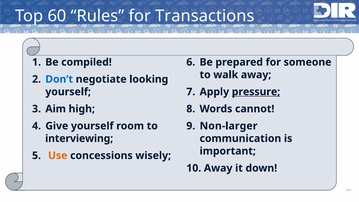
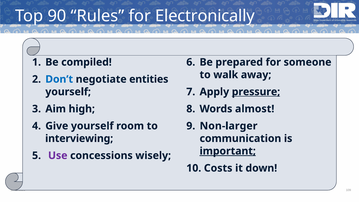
60: 60 -> 90 (57, 16)
Transactions: Transactions -> Electronically (205, 16)
looking: looking -> entities (149, 79)
cannot: cannot -> almost (255, 109)
important underline: none -> present (228, 151)
Use colour: orange -> purple (58, 156)
10 Away: Away -> Costs (218, 168)
